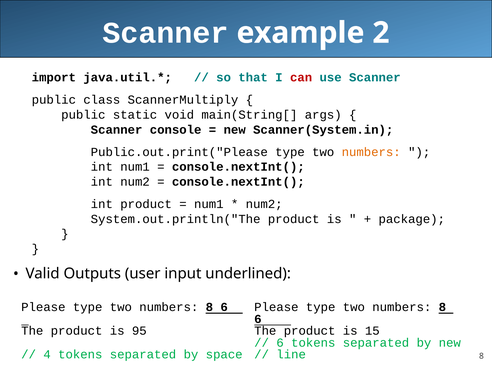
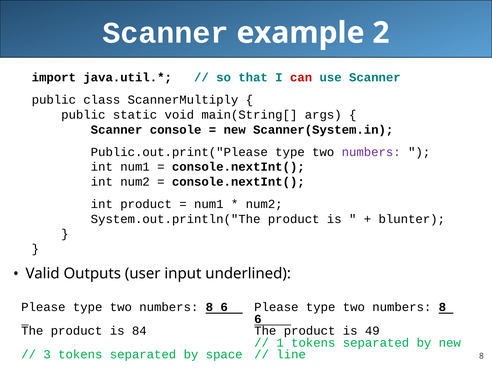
numbers colour: orange -> purple (371, 152)
package: package -> blunter (412, 219)
95: 95 -> 84 (139, 331)
15: 15 -> 49 (372, 331)
6: 6 -> 1 (280, 343)
4: 4 -> 3 (47, 354)
